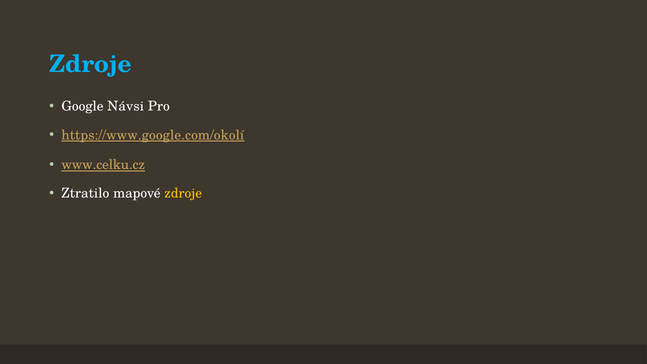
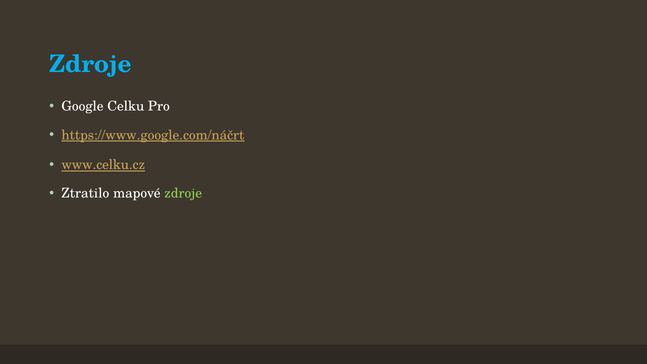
Návsi: Návsi -> Celku (126, 107)
https://www.google.com/okolí: https://www.google.com/okolí -> https://www.google.com/náčrt (153, 135)
zdroje colour: yellow -> light green (183, 193)
